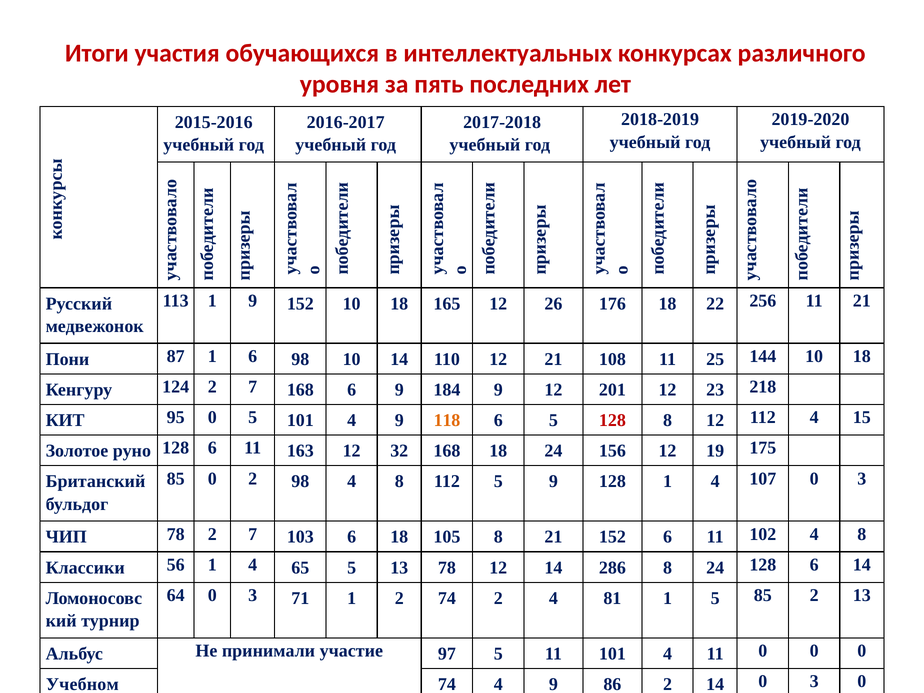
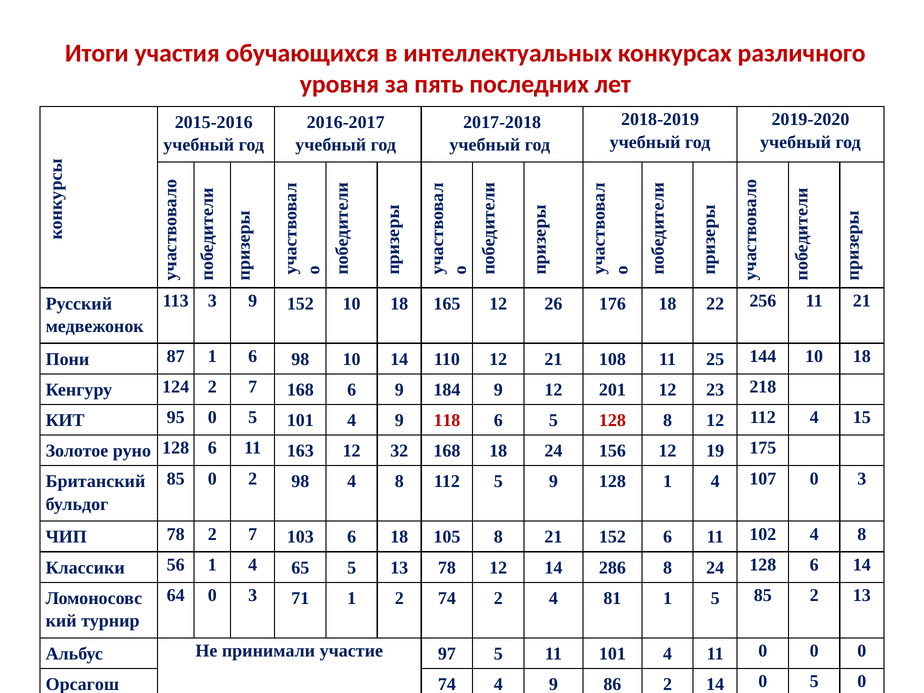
113 1: 1 -> 3 (212, 301)
118 colour: orange -> red (447, 420)
Учебном: Учебном -> Орсагош (82, 684)
14 0 3: 3 -> 5 (814, 681)
